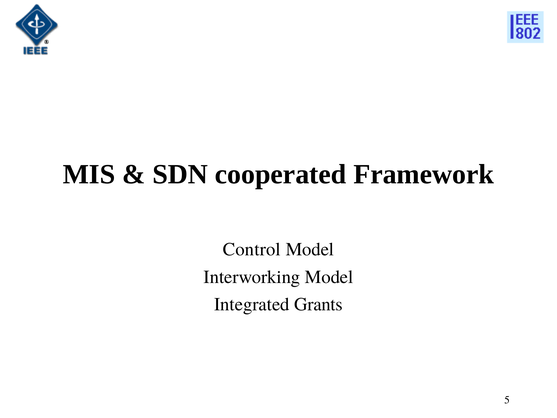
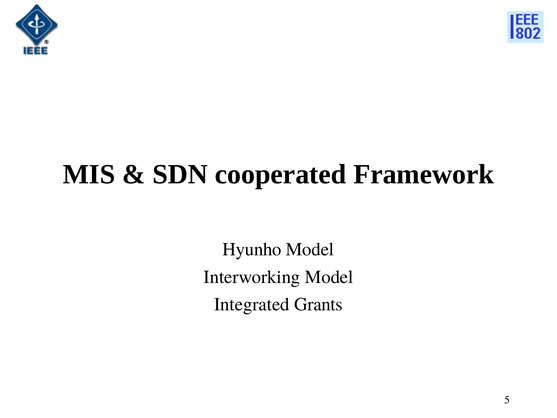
Control: Control -> Hyunho (252, 249)
